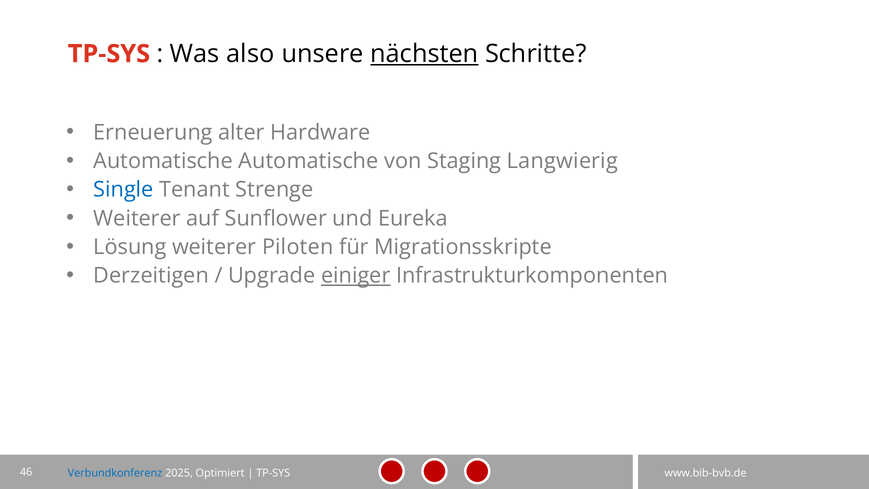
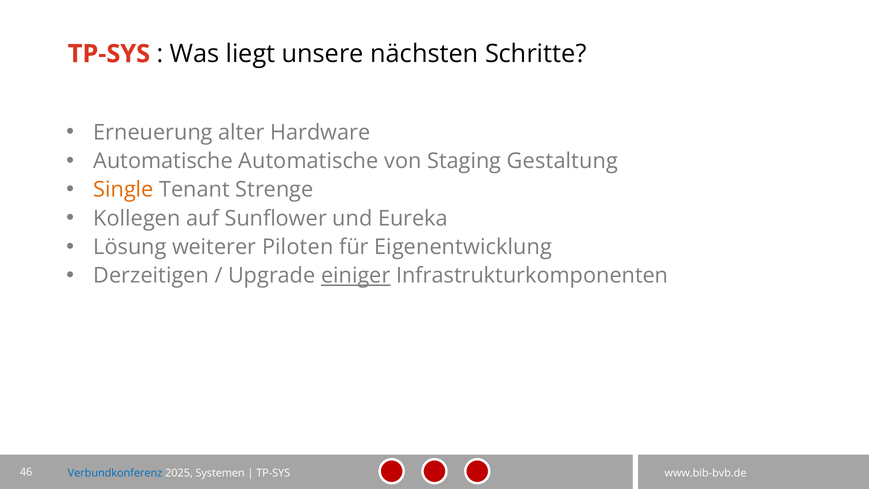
also: also -> liegt (251, 54)
nächsten underline: present -> none (424, 54)
Langwierig: Langwierig -> Gestaltung (562, 161)
Single colour: blue -> orange (123, 190)
Weiterer: Weiterer -> Kollegen (137, 218)
Migrationsskripte: Migrationsskripte -> Eigenentwicklung (463, 247)
Optimiert: Optimiert -> Systemen (220, 473)
